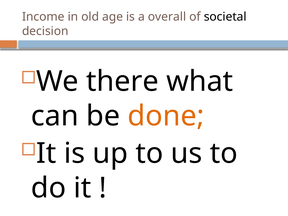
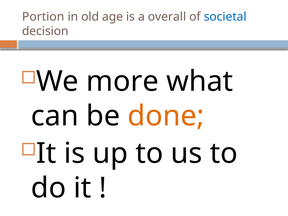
Income: Income -> Portion (43, 17)
societal colour: black -> blue (225, 17)
there: there -> more (122, 81)
